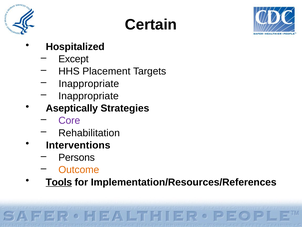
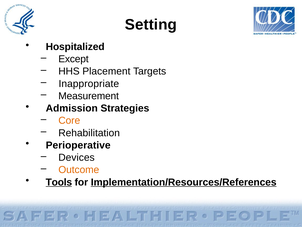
Certain: Certain -> Setting (151, 24)
Inappropriate: Inappropriate -> Measurement (89, 96)
Aseptically: Aseptically -> Admission (72, 108)
Core colour: purple -> orange (69, 120)
Interventions: Interventions -> Perioperative (78, 145)
Persons: Persons -> Devices (77, 157)
Implementation/Resources/References underline: none -> present (184, 182)
